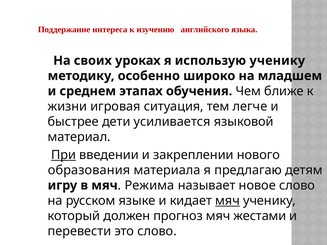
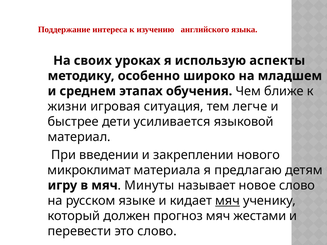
использую ученику: ученику -> аспекты (277, 61)
При underline: present -> none (63, 155)
образования: образования -> микроклимат (89, 170)
Режима: Режима -> Минуты (149, 186)
